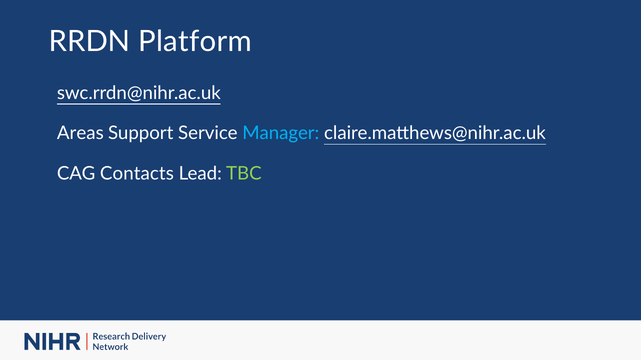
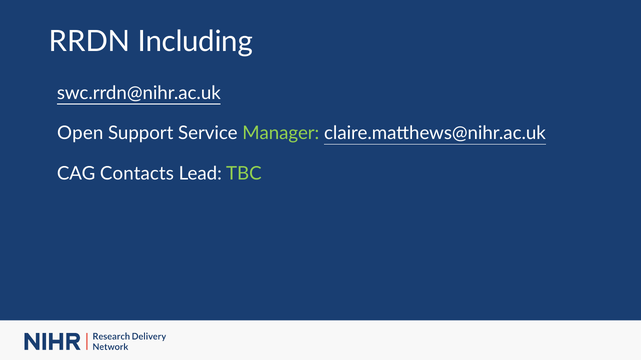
Platform: Platform -> Including (195, 42)
Areas: Areas -> Open (80, 133)
Manager colour: light blue -> light green (281, 133)
